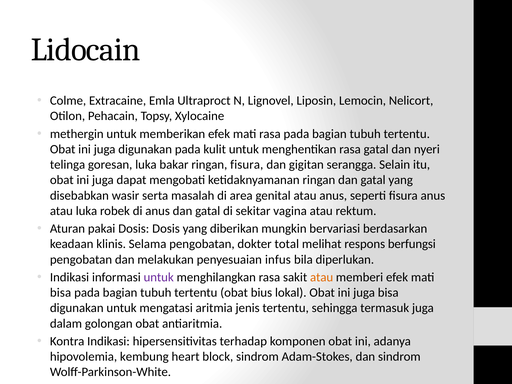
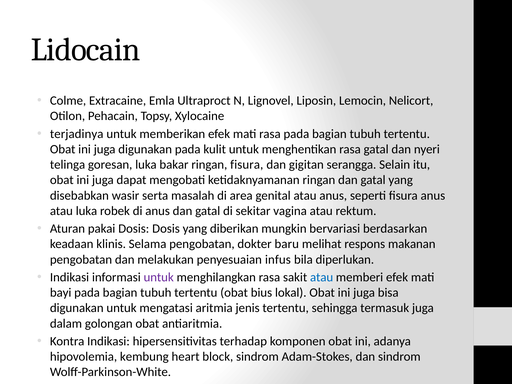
methergin: methergin -> terjadinya (77, 134)
total: total -> baru (287, 244)
berfungsi: berfungsi -> makanan (412, 244)
atau colour: orange -> blue (322, 277)
bisa: bisa -> bayi (61, 293)
